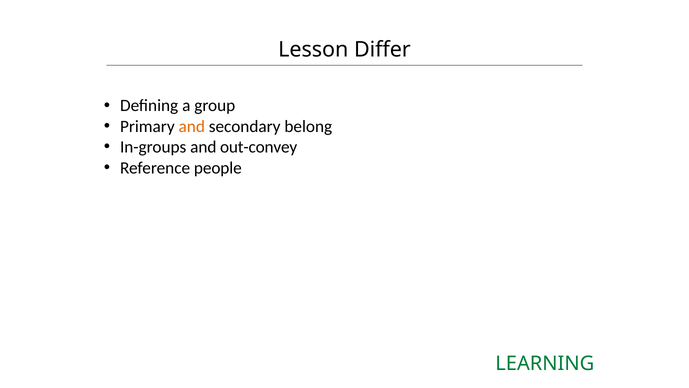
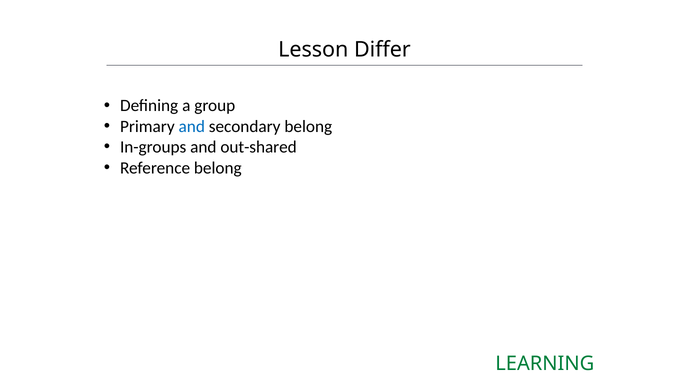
and colour: orange -> blue (192, 126)
out-convey: out-convey -> out-shared (259, 147)
Reference people: people -> belong (218, 168)
